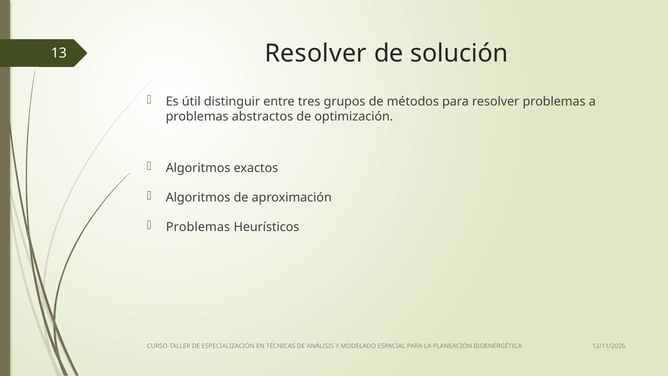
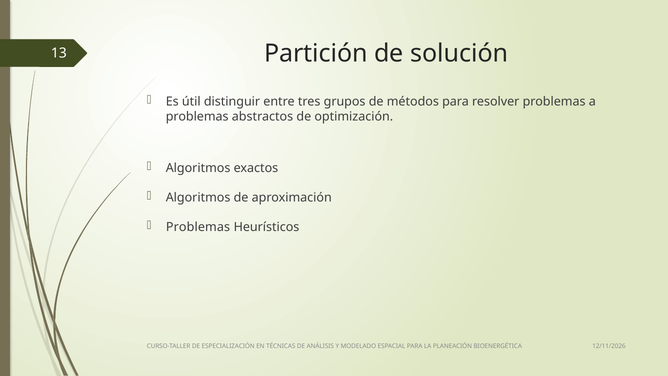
13 Resolver: Resolver -> Partición (316, 53)
